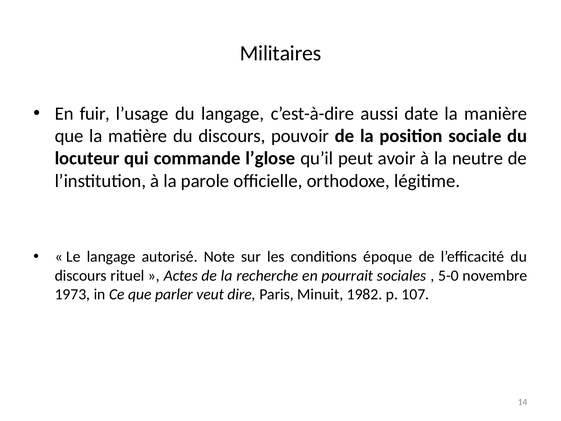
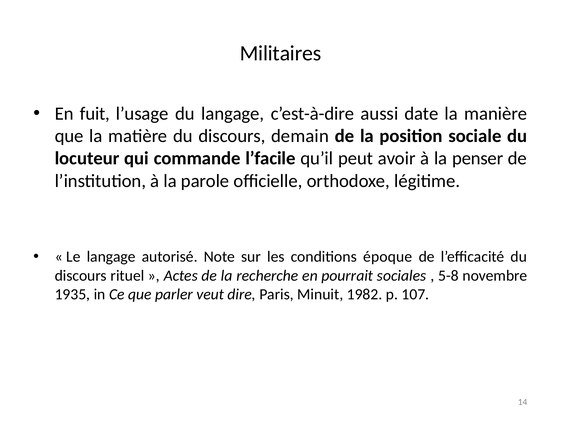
fuir: fuir -> fuit (95, 114)
pouvoir: pouvoir -> demain (300, 136)
l’glose: l’glose -> l’facile (270, 158)
neutre: neutre -> penser (478, 158)
5-0: 5-0 -> 5-8 (448, 275)
1973: 1973 -> 1935 (72, 294)
